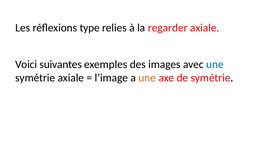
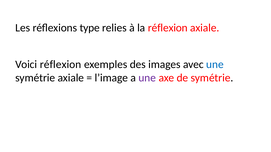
la regarder: regarder -> réflexion (168, 28)
Voici suivantes: suivantes -> réflexion (61, 65)
une colour: orange -> purple (147, 78)
